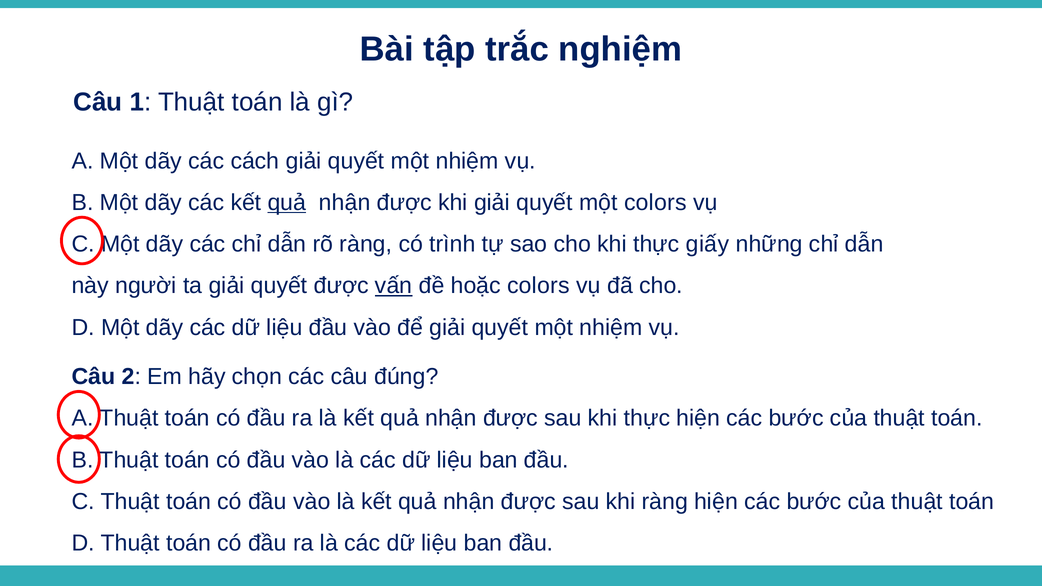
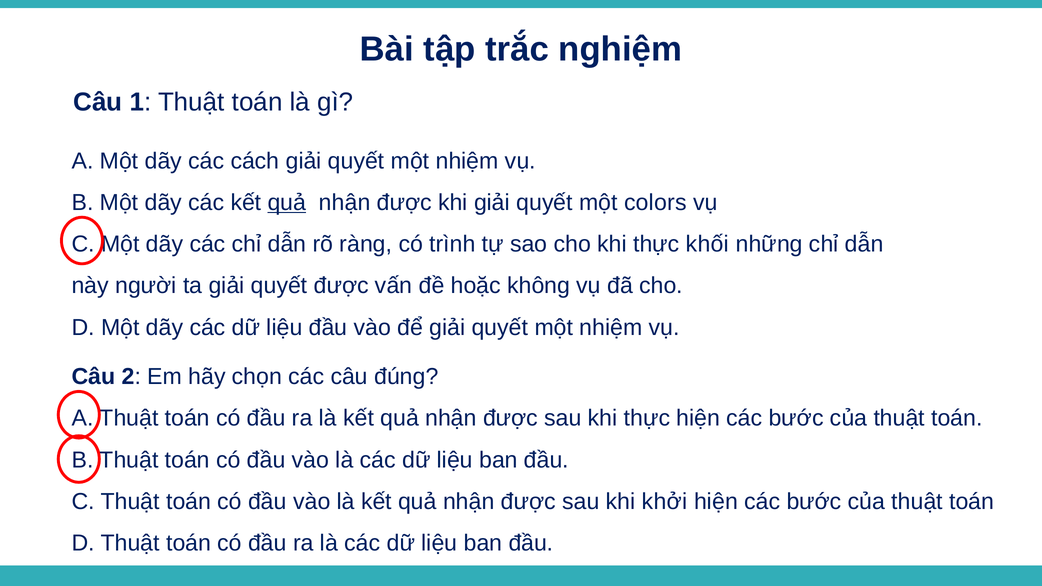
giấy: giấy -> khối (708, 244)
vấn underline: present -> none (394, 286)
hoặc colors: colors -> không (539, 286)
khi ràng: ràng -> khởi (665, 502)
